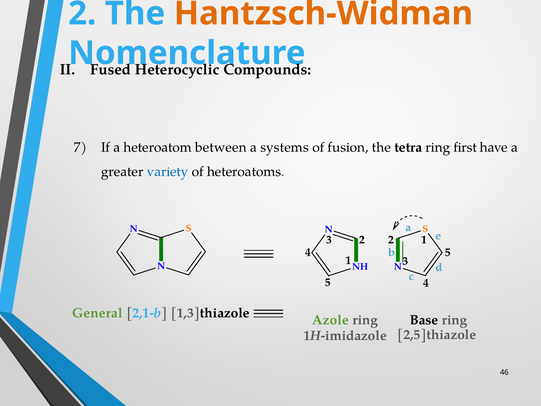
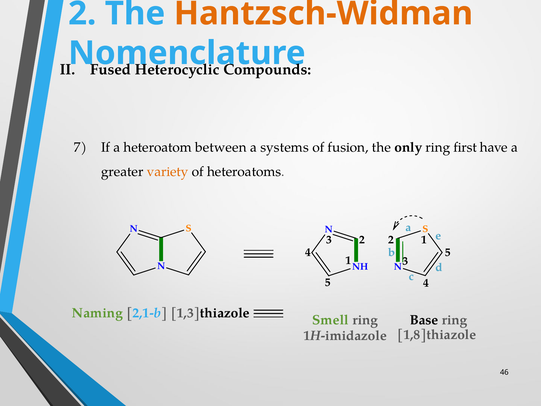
tetra: tetra -> only (408, 147)
variety colour: blue -> orange (168, 172)
General: General -> Naming (97, 313)
Azole: Azole -> Smell (331, 320)
2,5]thiazole: 2,5]thiazole -> 1,8]thiazole (437, 335)
